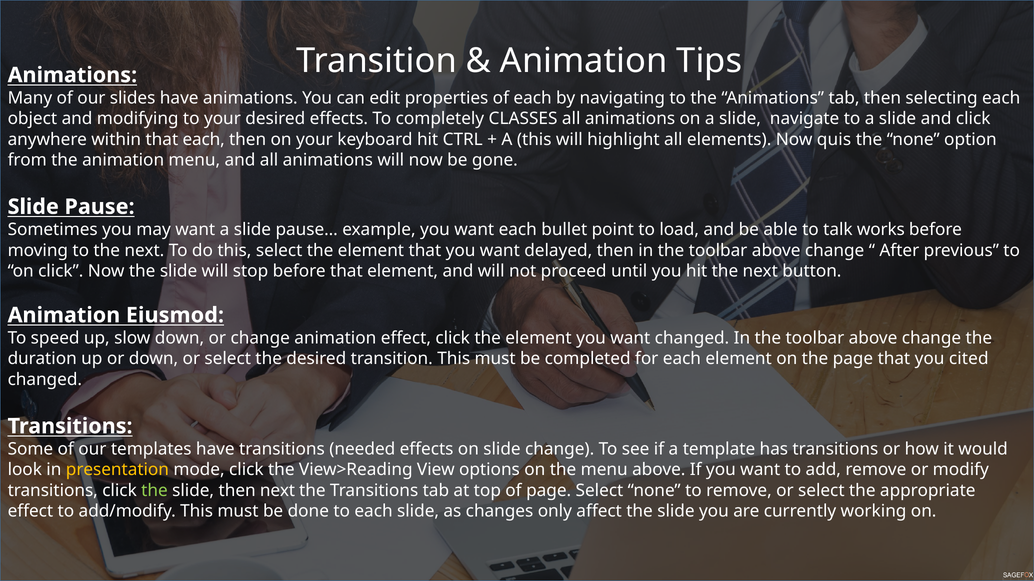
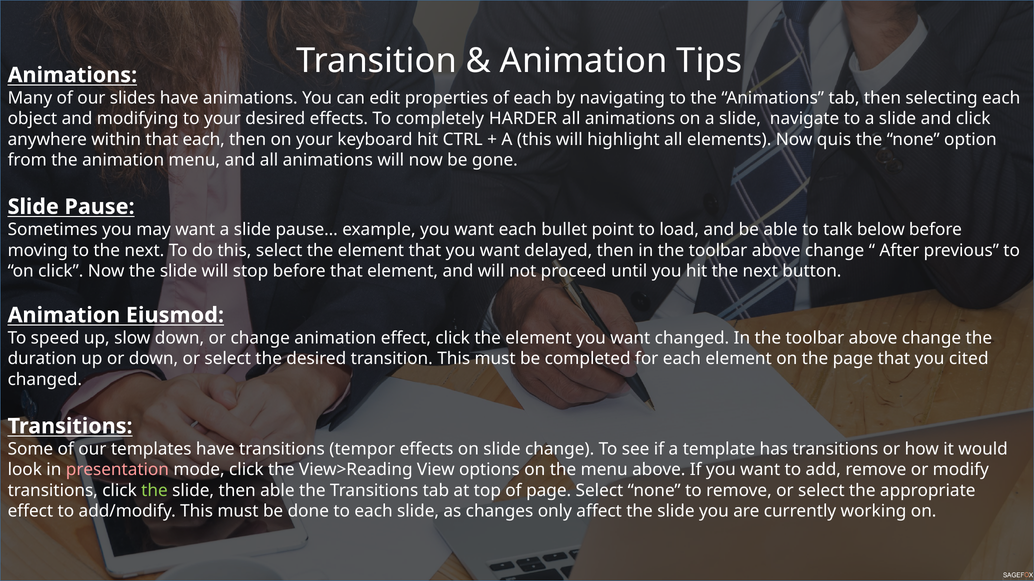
CLASSES: CLASSES -> HARDER (523, 119)
works: works -> below (881, 230)
needed: needed -> tempor (362, 450)
presentation colour: yellow -> pink (117, 470)
then next: next -> able (277, 491)
